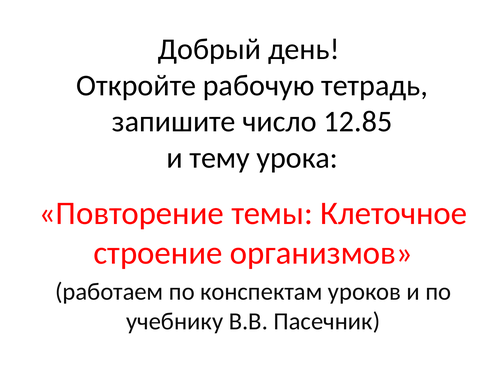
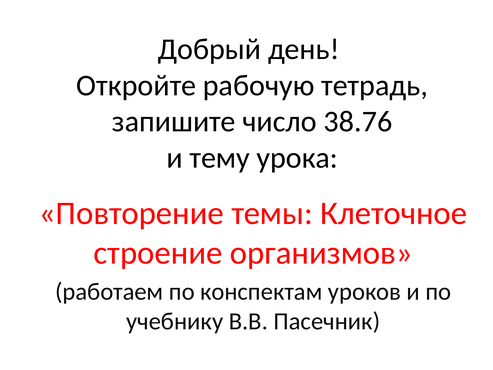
12.85: 12.85 -> 38.76 (358, 122)
